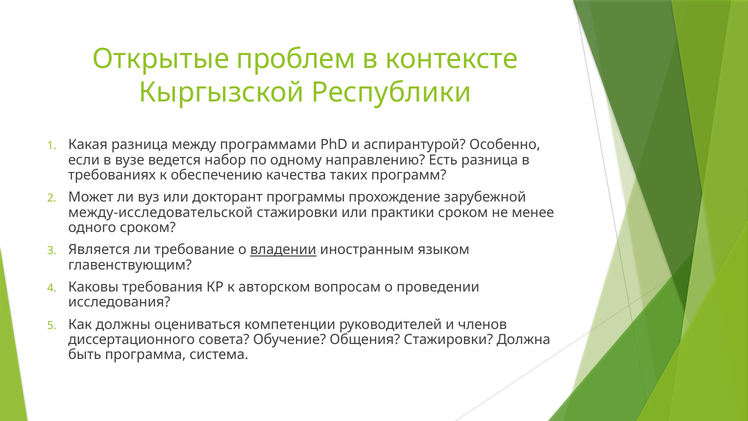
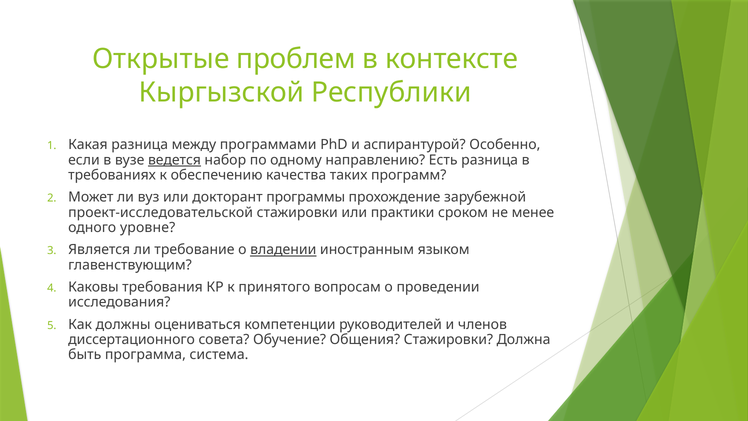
ведется underline: none -> present (174, 160)
между-исследовательской: между-исследовательской -> проект-исследовательской (161, 212)
одного сроком: сроком -> уровне (148, 228)
авторском: авторском -> принятого (274, 287)
